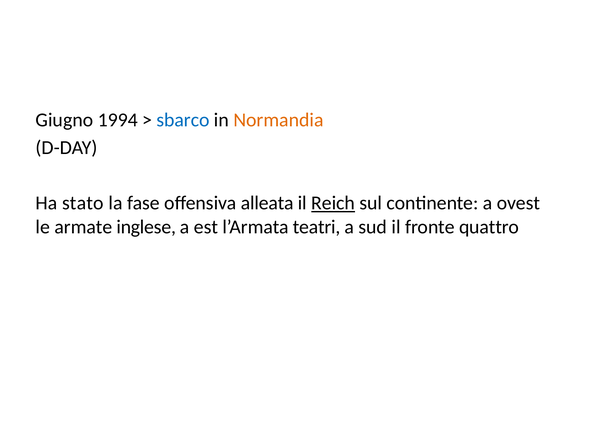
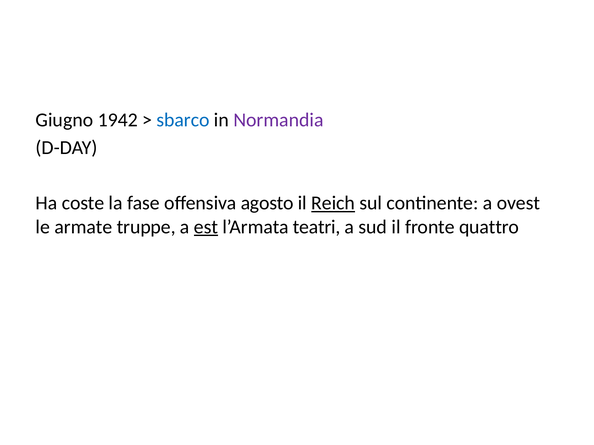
1994: 1994 -> 1942 (118, 120)
Normandia colour: orange -> purple (278, 120)
stato: stato -> coste (83, 203)
alleata: alleata -> agosto (267, 203)
inglese: inglese -> truppe (146, 227)
est underline: none -> present (206, 227)
